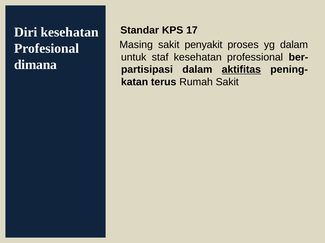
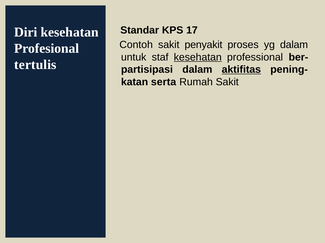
Masing: Masing -> Contoh (136, 45)
kesehatan underline: none -> present (198, 57)
dimana: dimana -> tertulis (35, 65)
terus: terus -> serta (164, 82)
